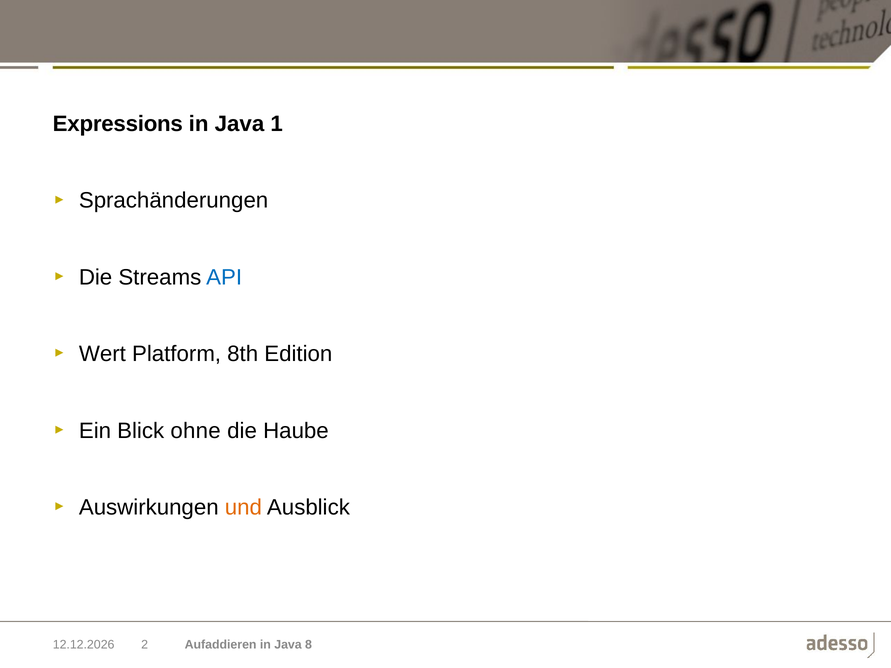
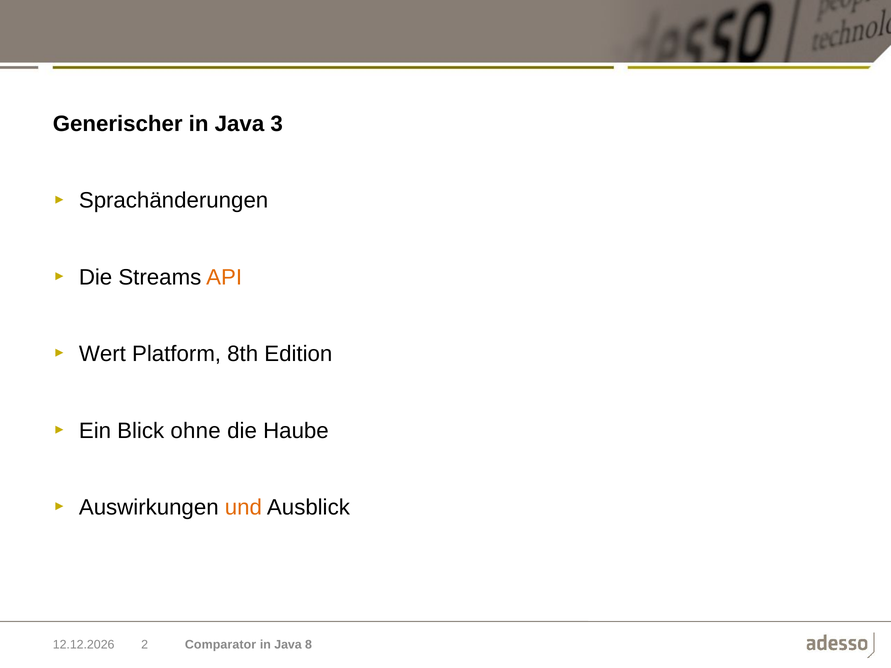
Expressions: Expressions -> Generischer (118, 124)
1: 1 -> 3 (277, 124)
API colour: blue -> orange (224, 277)
Aufaddieren: Aufaddieren -> Comparator (221, 645)
